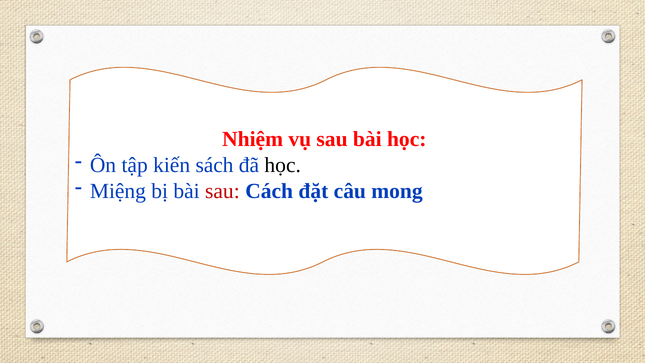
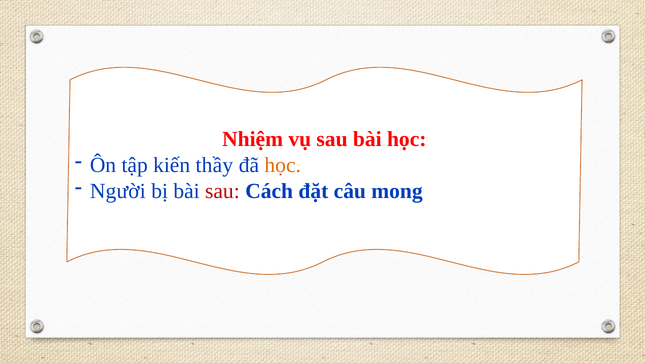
sách: sách -> thầy (214, 165)
học colour: black -> orange (283, 165)
Miệng: Miệng -> Người (118, 191)
